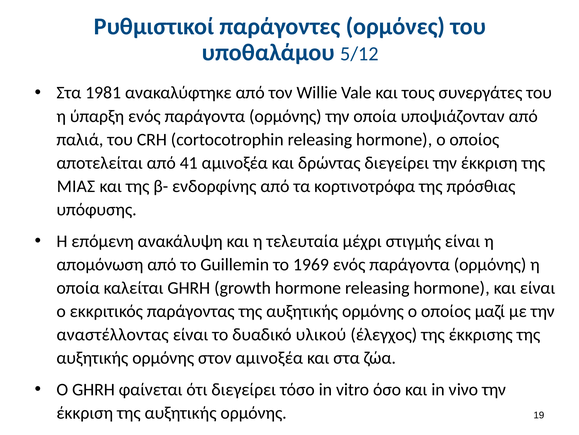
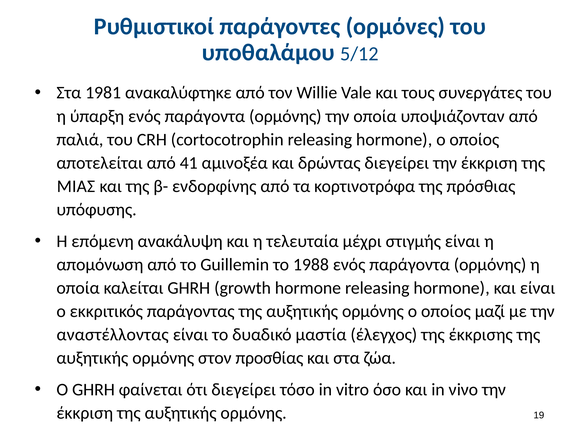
1969: 1969 -> 1988 (311, 264)
υλικού: υλικού -> μαστία (321, 334)
στον αμινοξέα: αμινοξέα -> προσθίας (269, 357)
